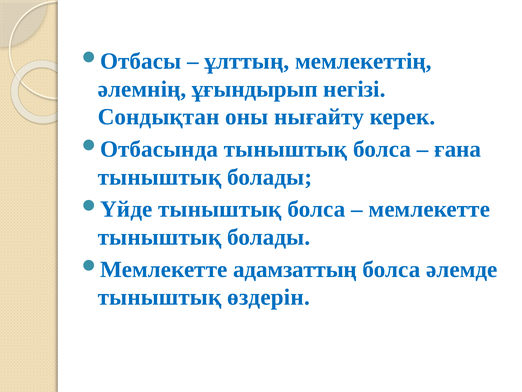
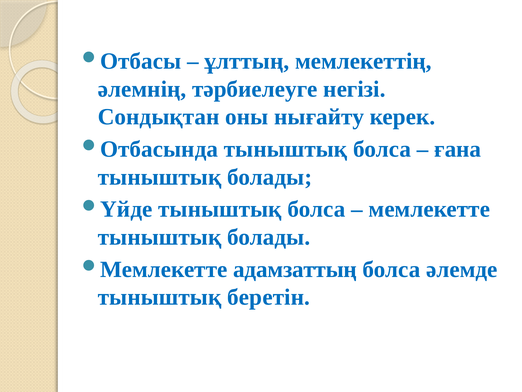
ұғындырып: ұғындырып -> тәрбиелеуге (255, 89)
өздерін: өздерін -> беретін (269, 297)
